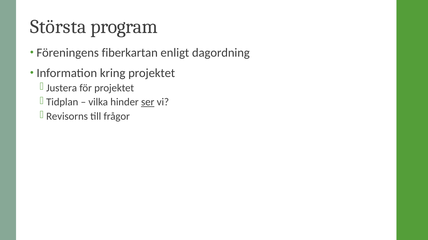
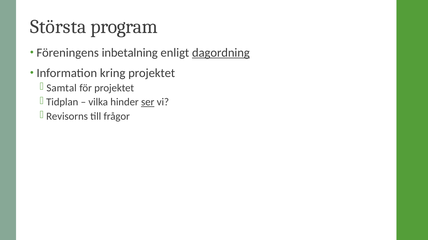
fiberkartan: fiberkartan -> inbetalning (130, 53)
dagordning underline: none -> present (221, 53)
Justera: Justera -> Samtal (62, 88)
